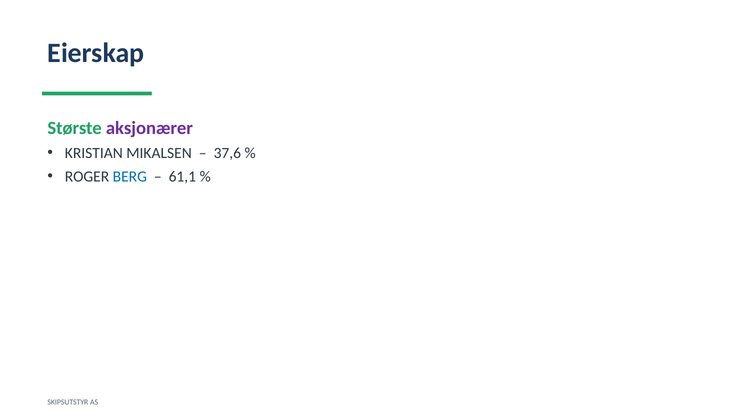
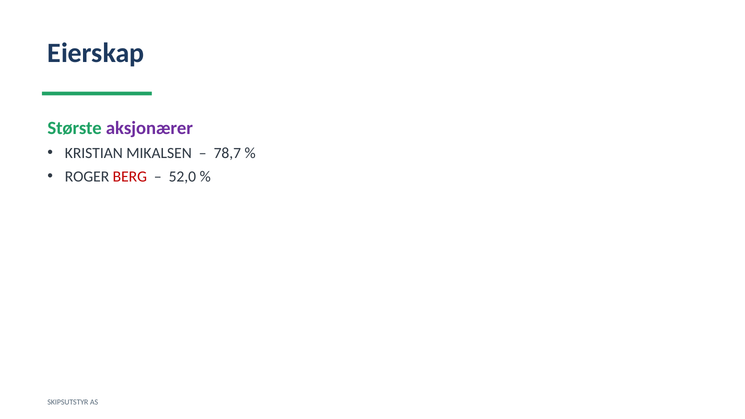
37,6: 37,6 -> 78,7 (227, 153)
BERG colour: blue -> red (130, 176)
61,1: 61,1 -> 52,0 (182, 176)
